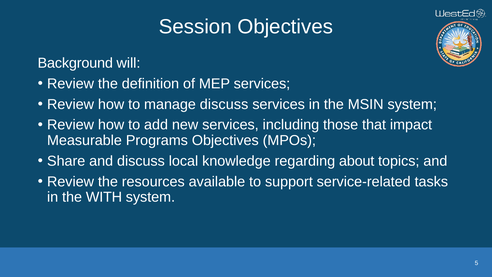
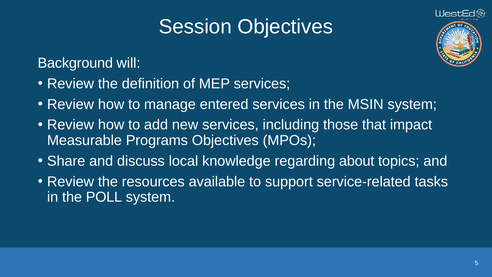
manage discuss: discuss -> entered (224, 104)
WITH: WITH -> POLL (104, 197)
